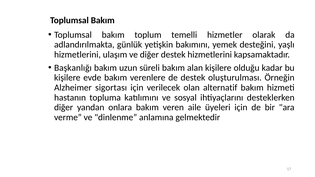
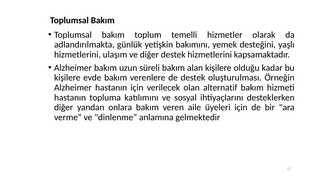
Başkanlığı: Başkanlığı -> Alzheimer (73, 68)
Alzheimer sigortası: sigortası -> hastanın (111, 88)
